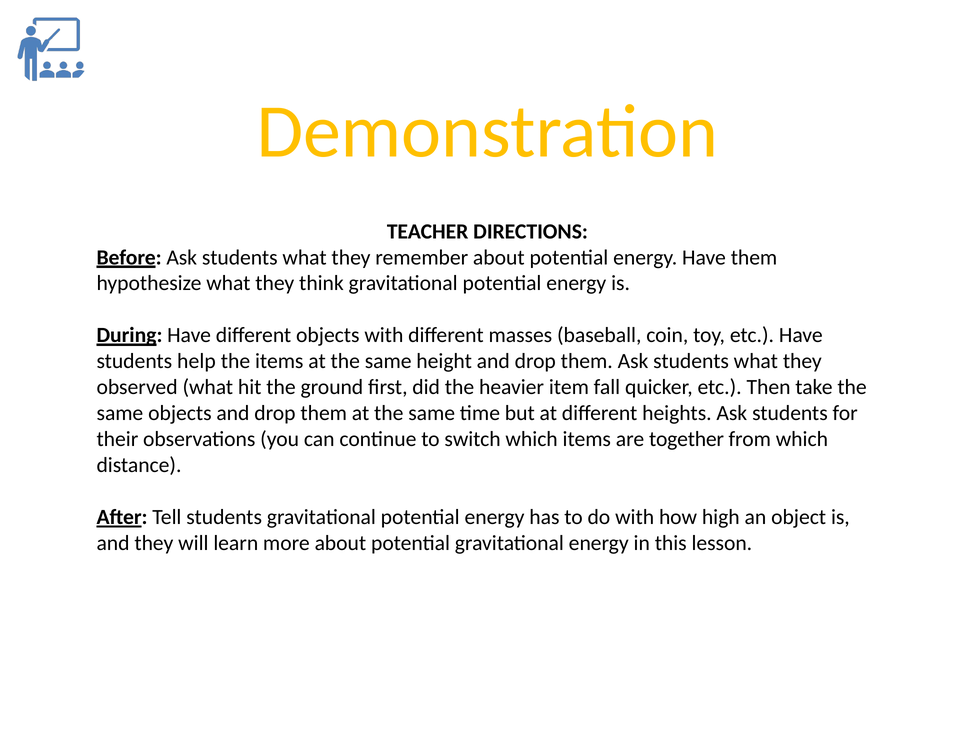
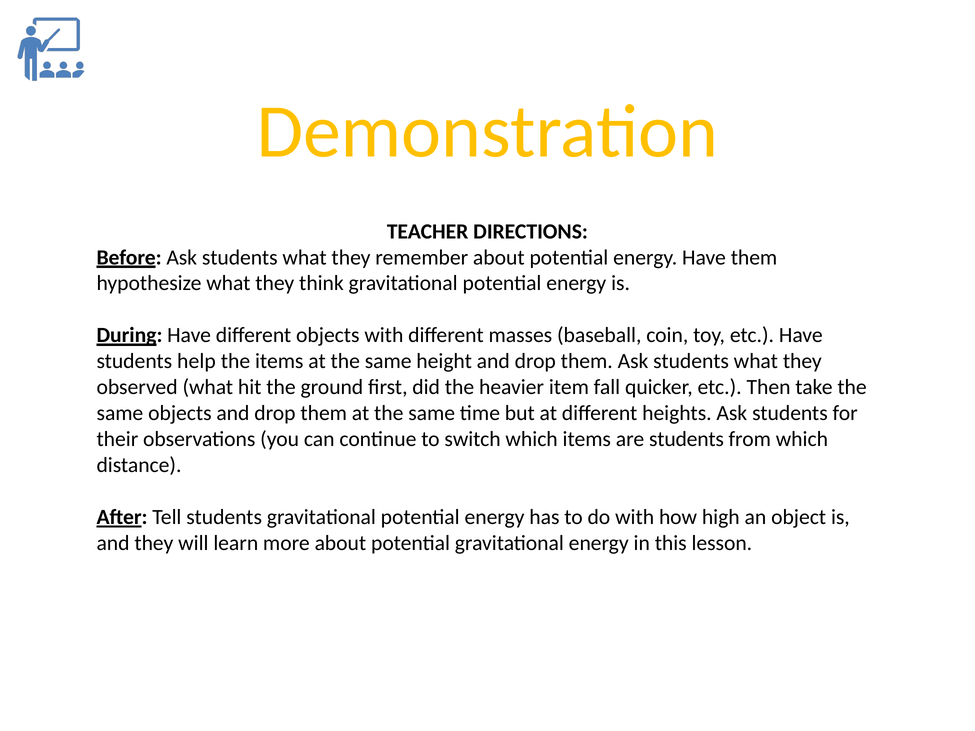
are together: together -> students (687, 439)
